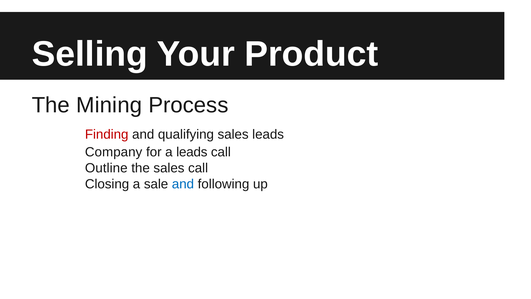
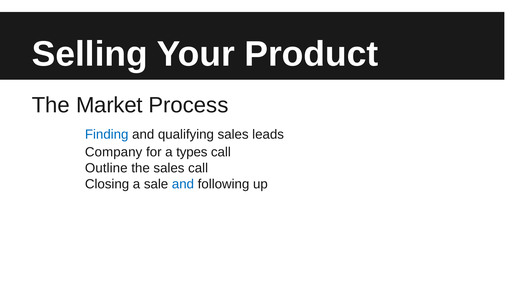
Mining: Mining -> Market (109, 105)
Finding colour: red -> blue (107, 134)
a leads: leads -> types (192, 152)
